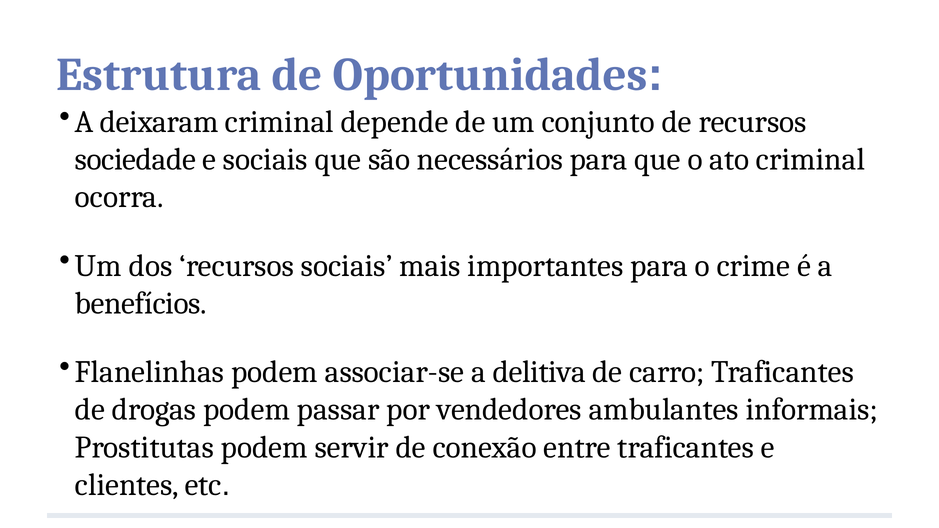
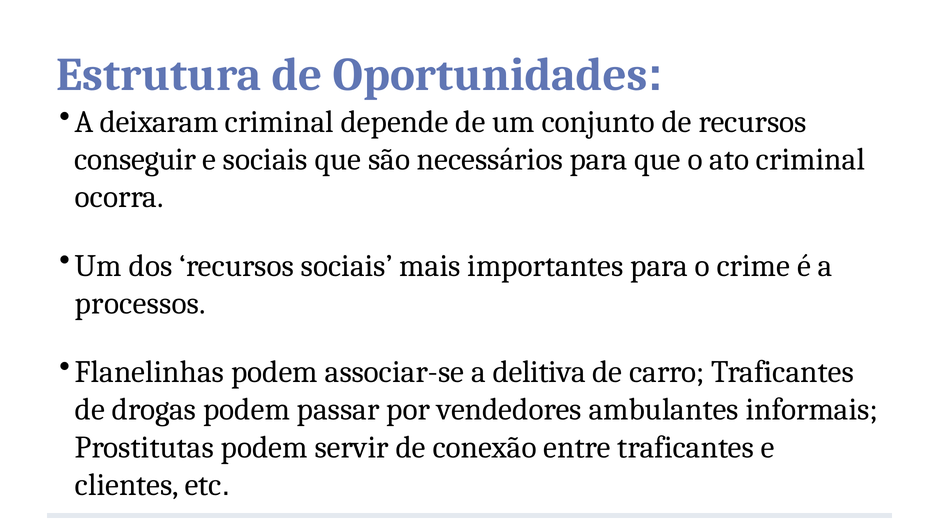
sociedade: sociedade -> conseguir (135, 159)
benefícios: benefícios -> processos (140, 303)
